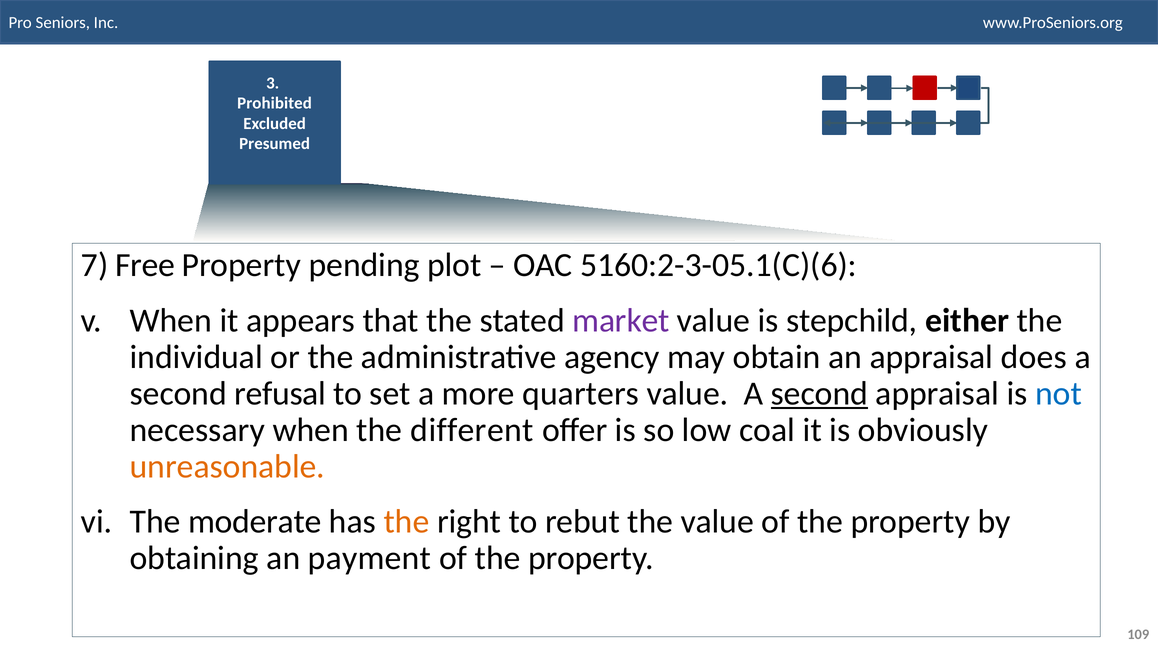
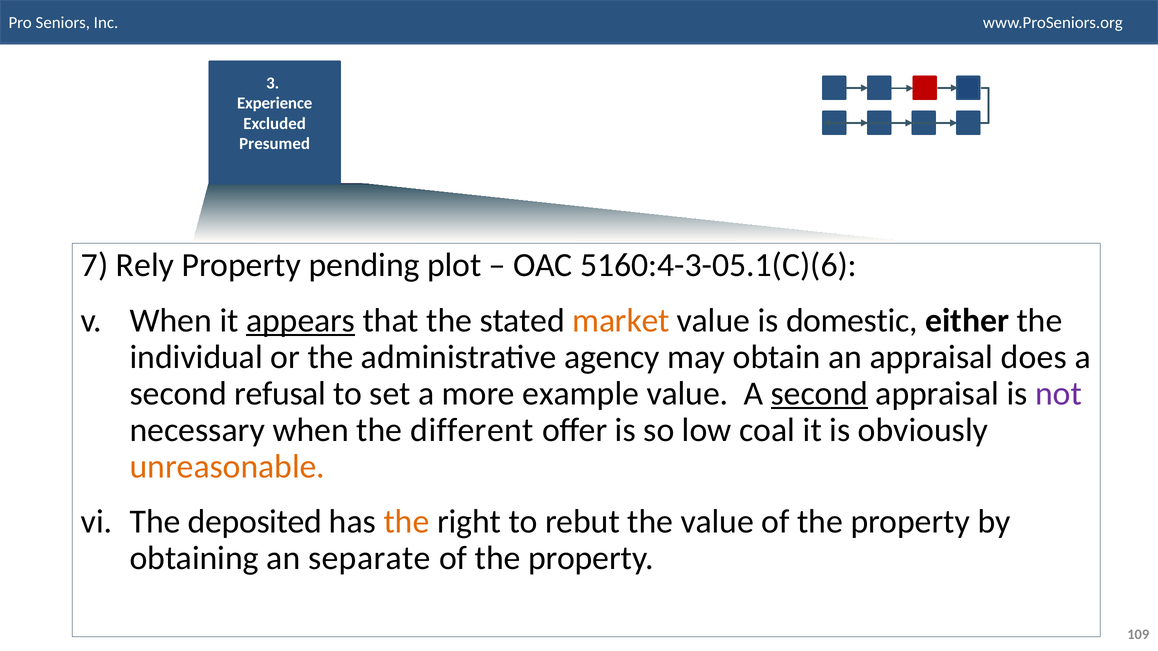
Prohibited: Prohibited -> Experience (275, 103)
Free: Free -> Rely (145, 266)
5160:2-3-05.1(C)(6: 5160:2-3-05.1(C)(6 -> 5160:4-3-05.1(C)(6 (719, 266)
appears underline: none -> present (301, 321)
market colour: purple -> orange (621, 321)
stepchild: stepchild -> domestic (852, 321)
quarters: quarters -> example (581, 394)
not colour: blue -> purple (1059, 394)
moderate: moderate -> deposited (255, 522)
payment: payment -> separate (369, 559)
